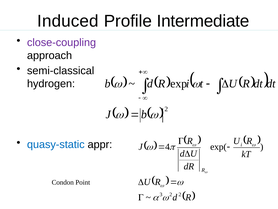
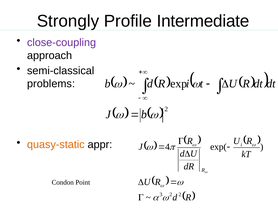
Induced: Induced -> Strongly (68, 21)
hydrogen: hydrogen -> problems (51, 83)
quasy-static colour: blue -> orange (56, 144)
